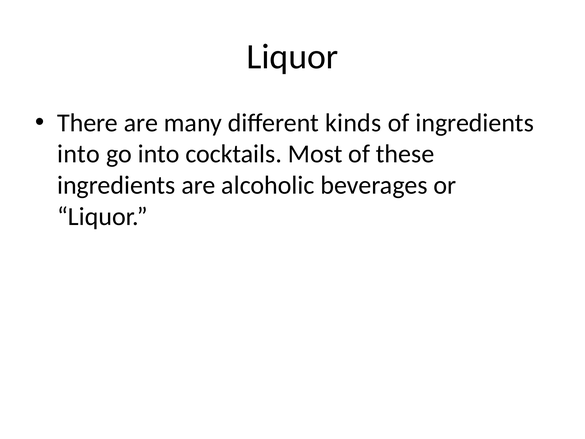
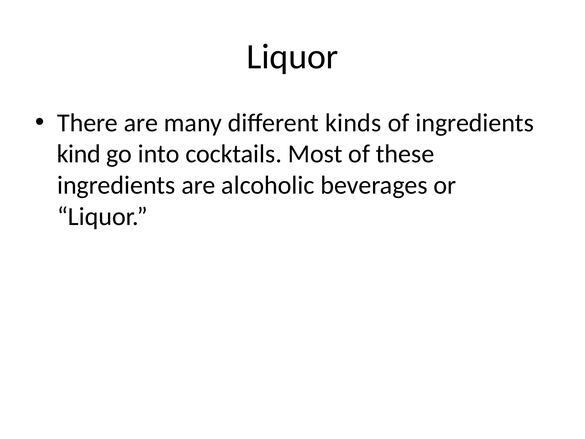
into: into -> kind (79, 154)
